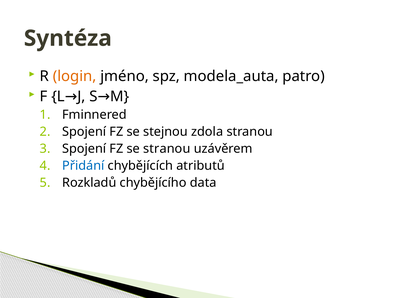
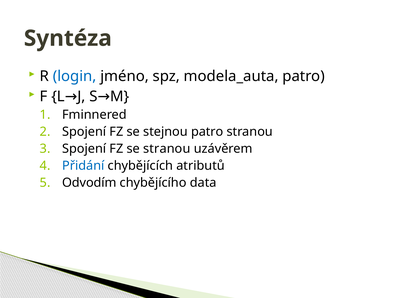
login colour: orange -> blue (75, 76)
stejnou zdola: zdola -> patro (207, 132)
Rozkladů: Rozkladů -> Odvodím (89, 183)
